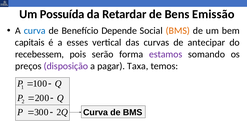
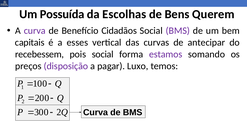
Retardar: Retardar -> Escolhas (124, 14)
Emissão: Emissão -> Querem (213, 14)
curva colour: blue -> purple (35, 31)
Depende: Depende -> Cidadãos (119, 31)
BMS colour: orange -> purple (178, 31)
pois serão: serão -> social (103, 54)
Taxa: Taxa -> Luxo (138, 66)
